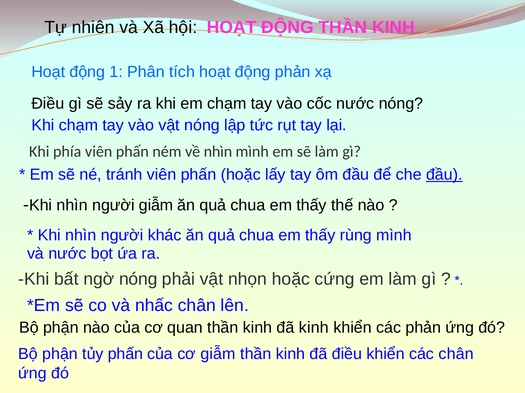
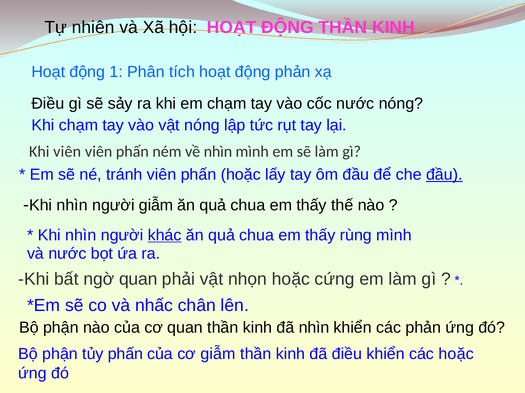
Khi phía: phía -> viên (67, 152)
khác underline: none -> present (165, 236)
ngờ nóng: nóng -> quan (138, 280)
đã kinh: kinh -> nhìn (314, 328)
các chân: chân -> hoặc (456, 355)
